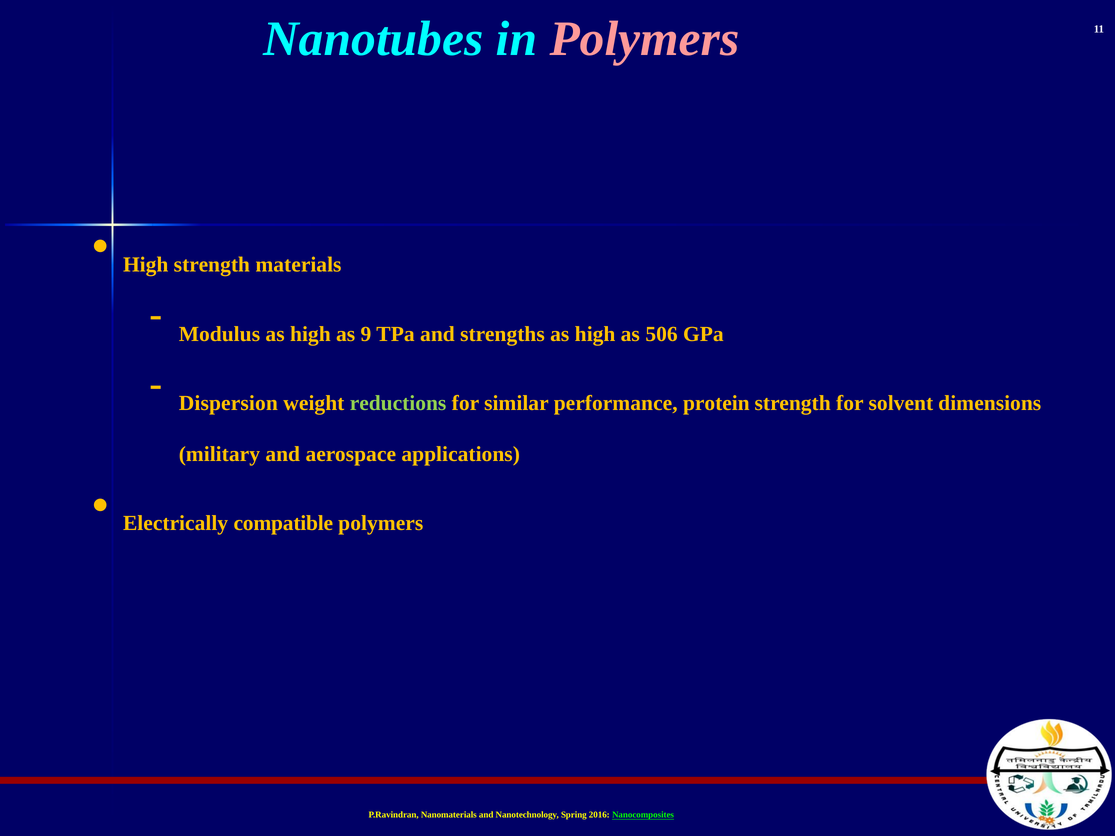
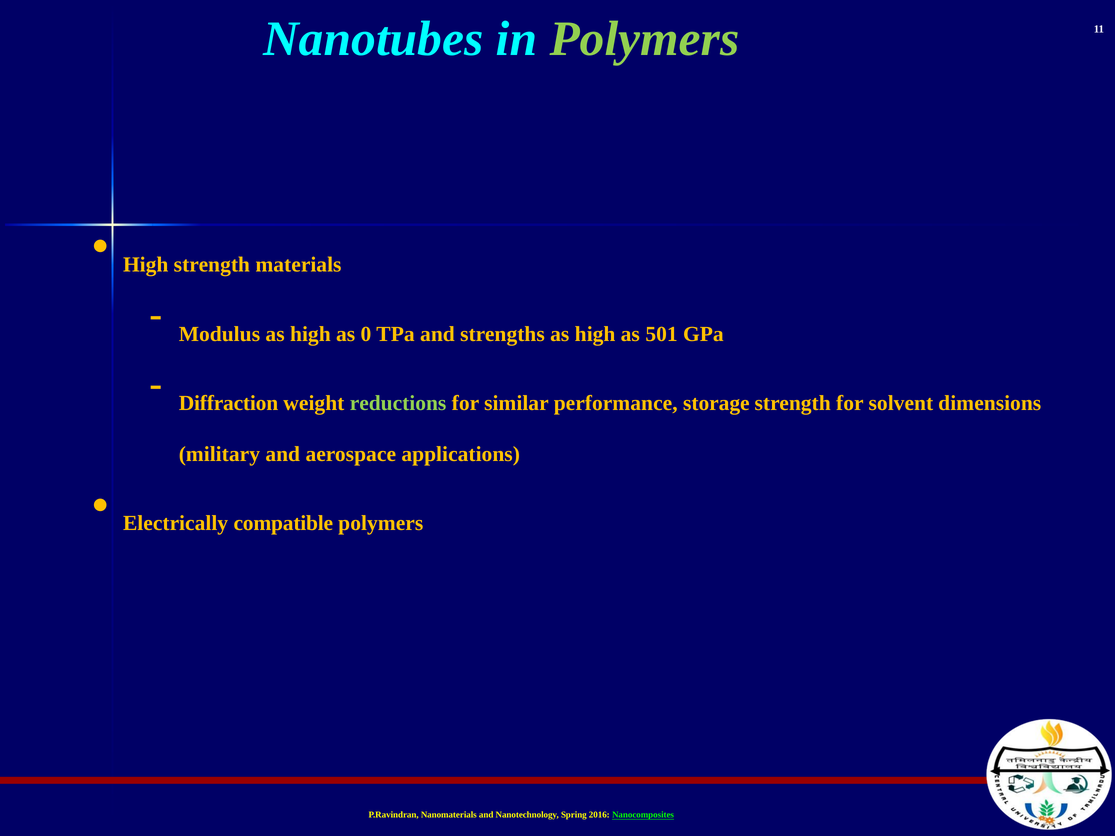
Polymers colour: pink -> light green (645, 39)
9: 9 -> 0 (366, 334)
506: 506 -> 501 (662, 334)
Dispersion: Dispersion -> Diffraction (228, 403)
protein: protein -> storage (716, 403)
